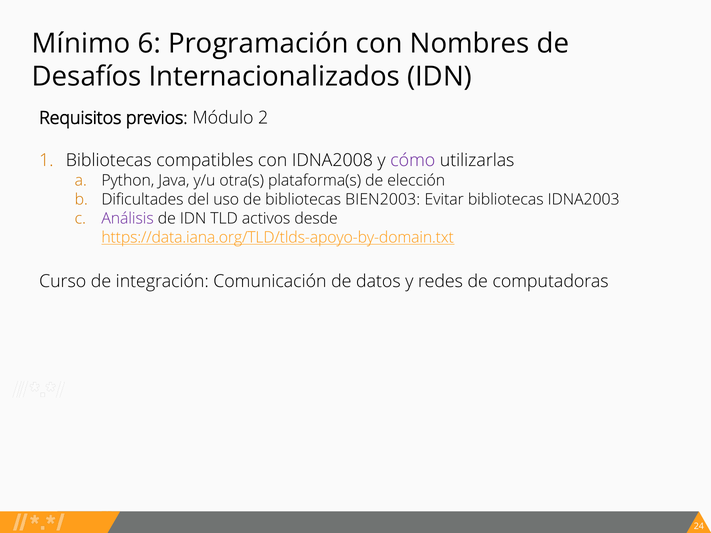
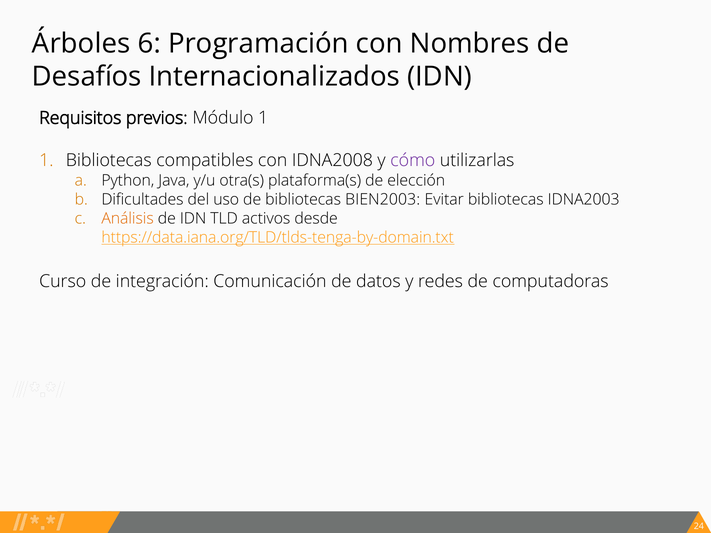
Mínimo: Mínimo -> Árboles (81, 43)
Módulo 2: 2 -> 1 (263, 118)
Análisis colour: purple -> orange (128, 219)
https://data.iana.org/TLD/tlds-apoyo-by-domain.txt: https://data.iana.org/TLD/tlds-apoyo-by-domain.txt -> https://data.iana.org/TLD/tlds-tenga-by-domain.txt (278, 238)
